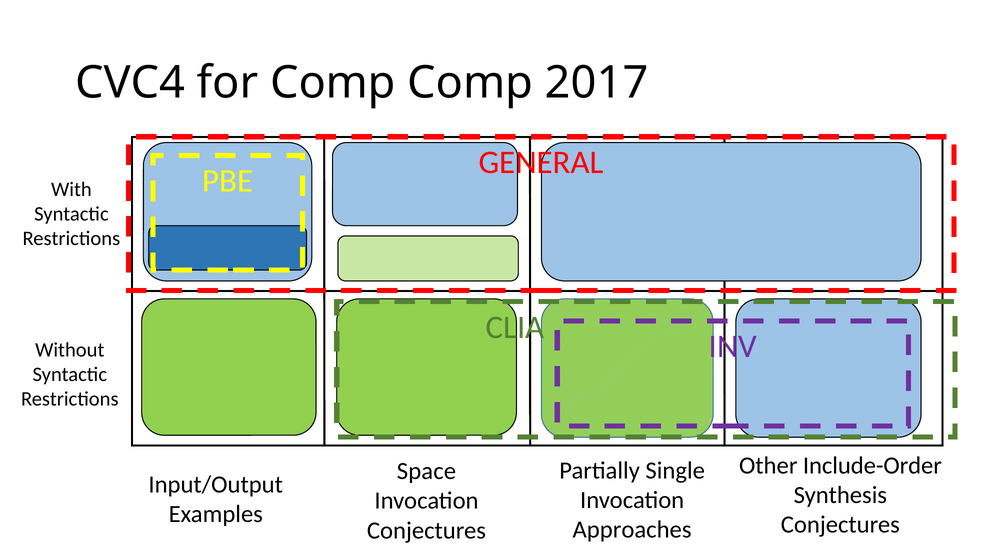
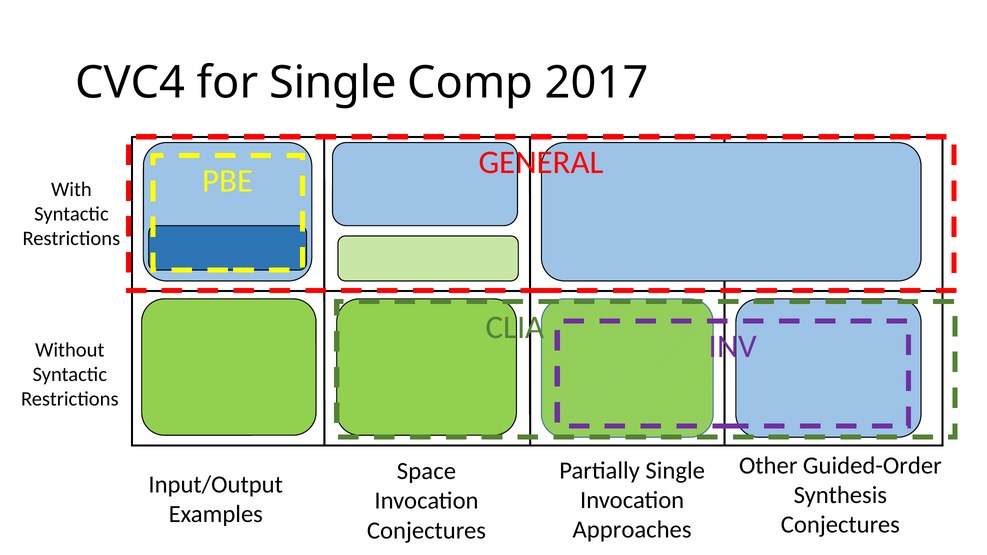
for Comp: Comp -> Single (333, 83)
Include-Order: Include-Order -> Guided-Order (872, 466)
